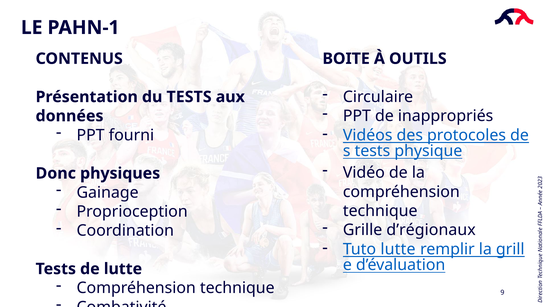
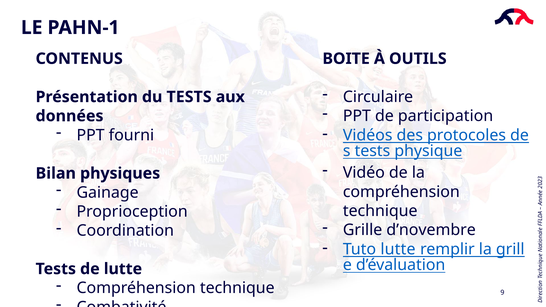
inappropriés: inappropriés -> participation (446, 116)
Donc: Donc -> Bilan (56, 173)
d’régionaux: d’régionaux -> d’novembre (431, 230)
